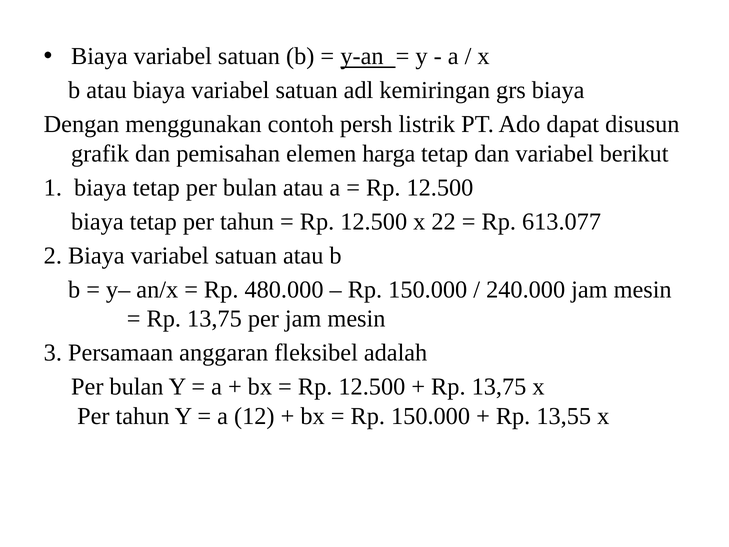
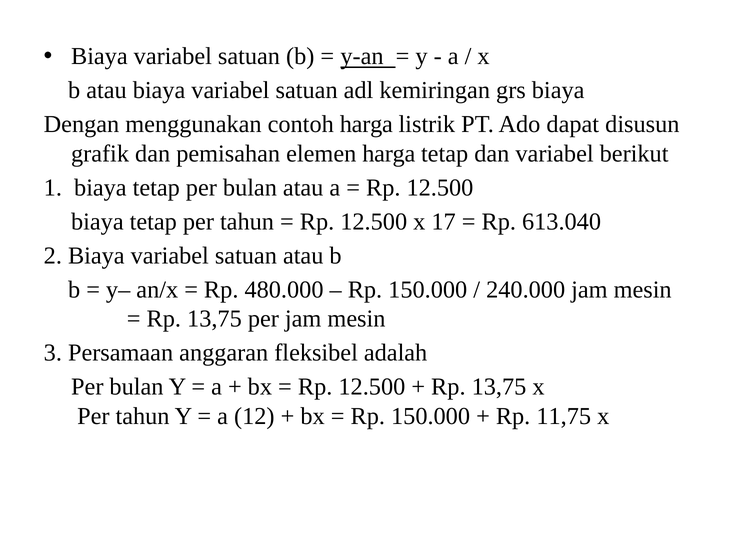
contoh persh: persh -> harga (366, 124)
22: 22 -> 17 (444, 222)
613.077: 613.077 -> 613.040 (562, 222)
13,55: 13,55 -> 11,75 (564, 416)
